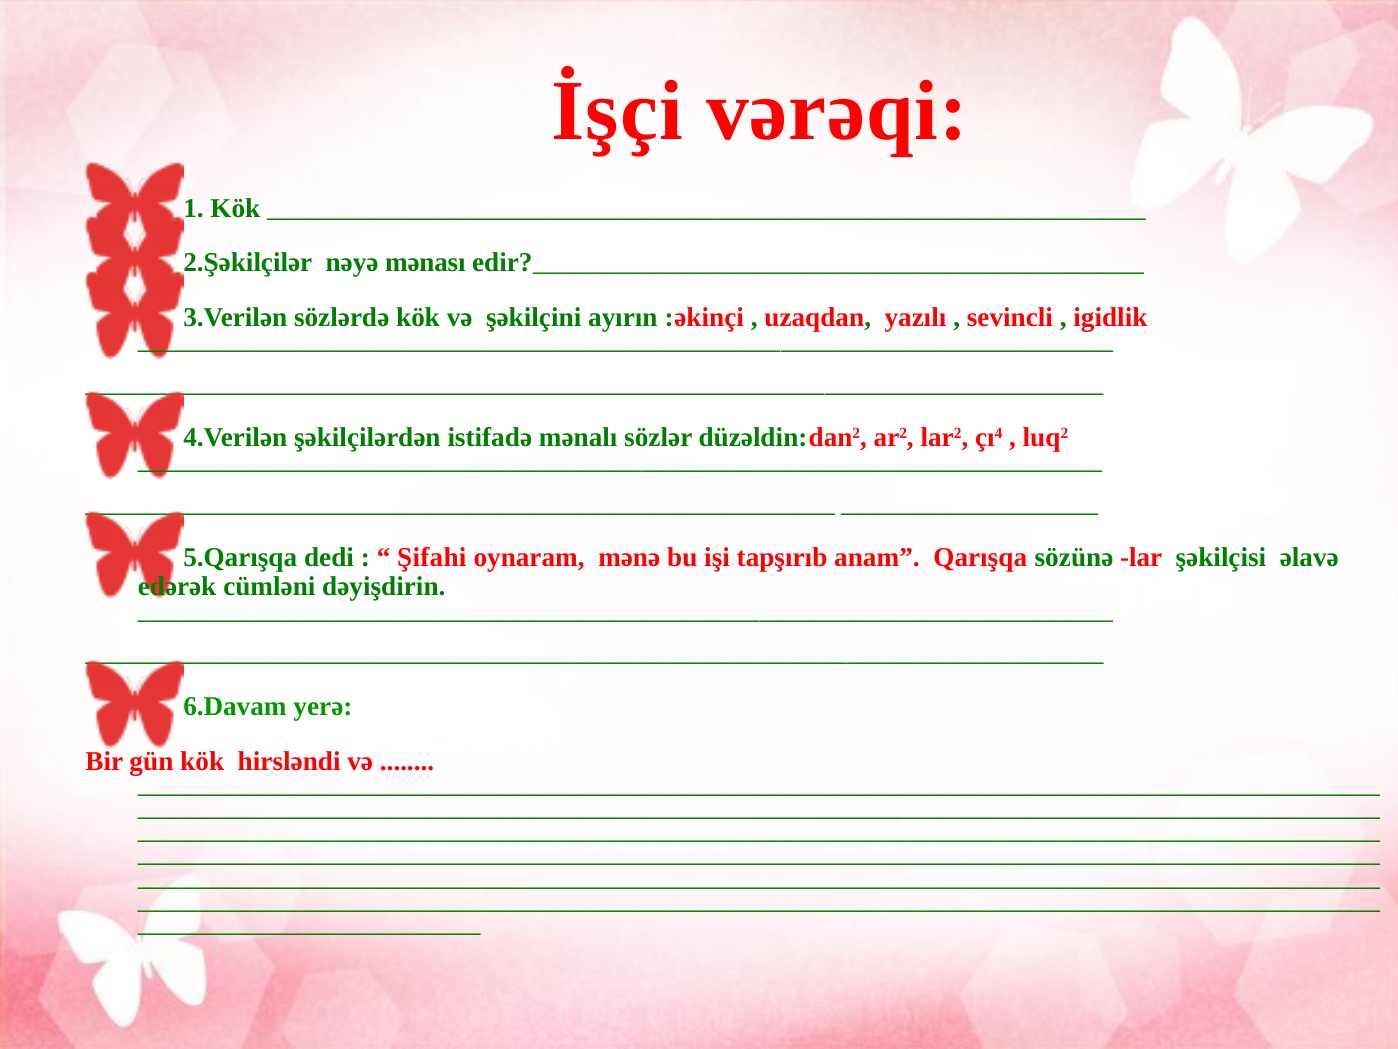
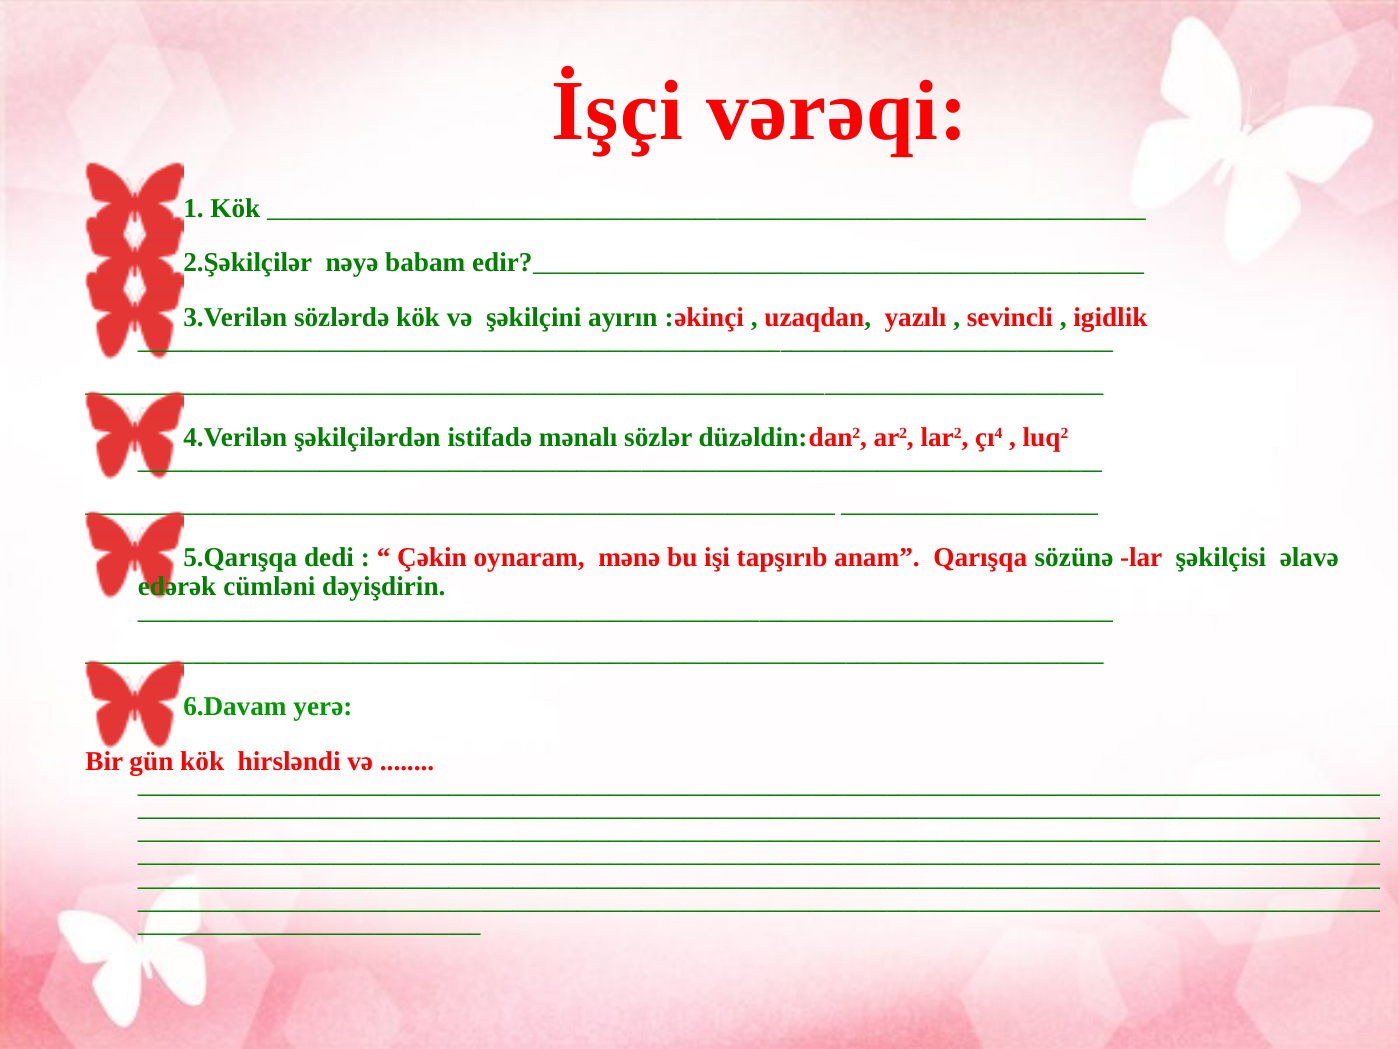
mənası: mənası -> babam (425, 263)
Şifahi: Şifahi -> Çəkin (432, 557)
